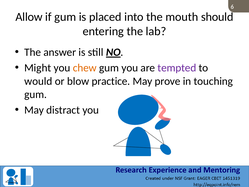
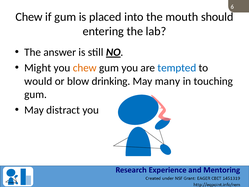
Allow: Allow -> Chew (29, 17)
tempted colour: purple -> blue (177, 68)
practice: practice -> drinking (111, 81)
prove: prove -> many (167, 81)
